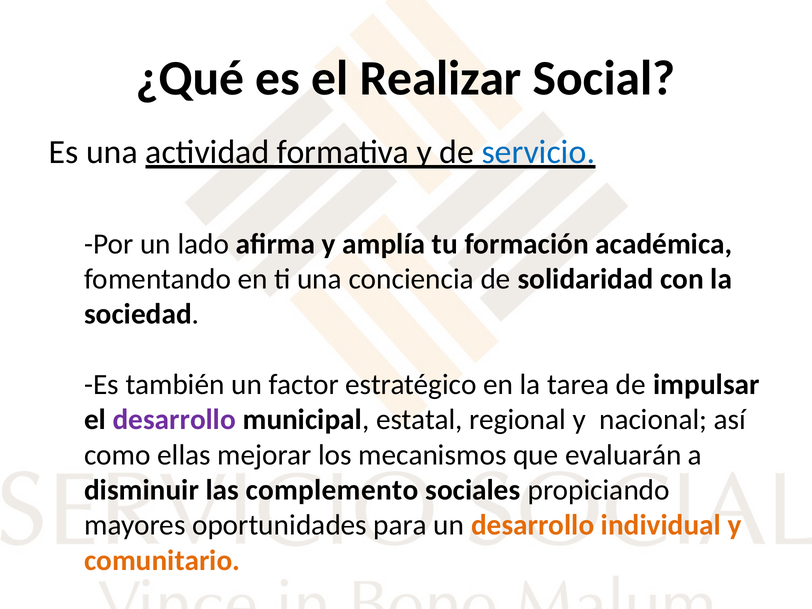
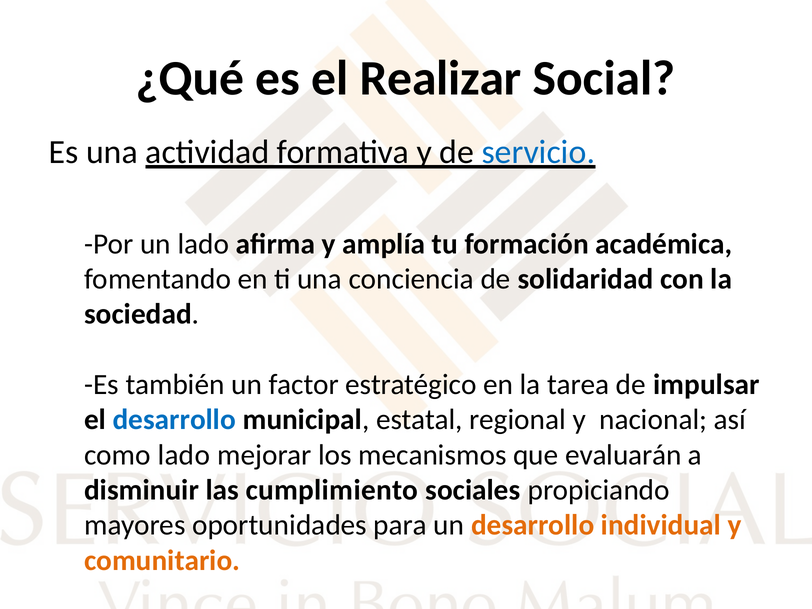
desarrollo colour: purple -> blue (174, 420)
como ellas: ellas -> lado (184, 455)
complemento: complemento -> cumplimiento (332, 490)
